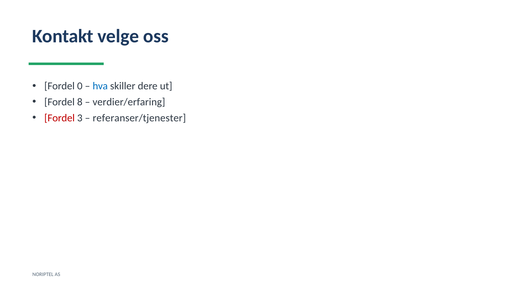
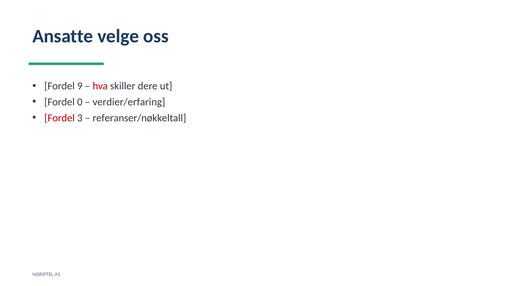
Kontakt: Kontakt -> Ansatte (63, 36)
0: 0 -> 9 (80, 86)
hva colour: blue -> red (100, 86)
8: 8 -> 0 (80, 102)
referanser/tjenester: referanser/tjenester -> referanser/nøkkeltall (139, 118)
